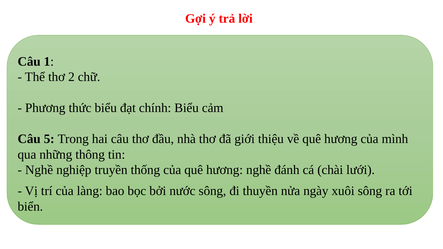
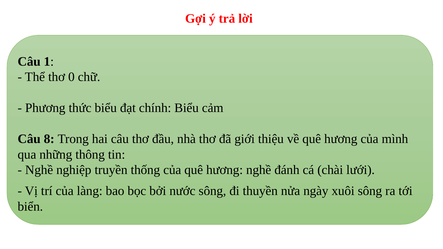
2: 2 -> 0 (71, 77)
5: 5 -> 8 (49, 139)
